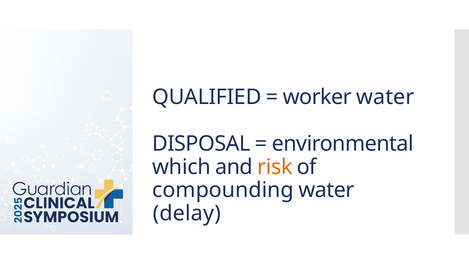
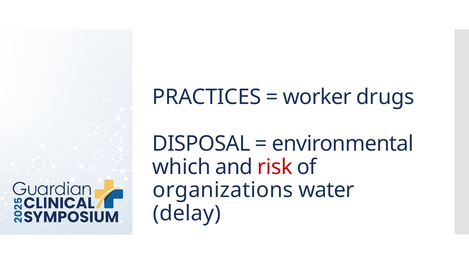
QUALIFIED: QUALIFIED -> PRACTICES (207, 97)
worker water: water -> drugs (385, 97)
risk colour: orange -> red (275, 167)
compounding: compounding -> organizations (223, 190)
